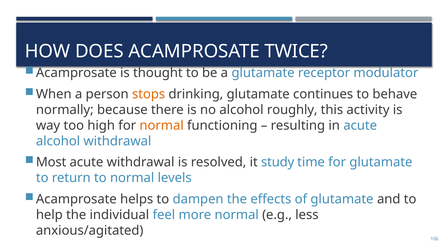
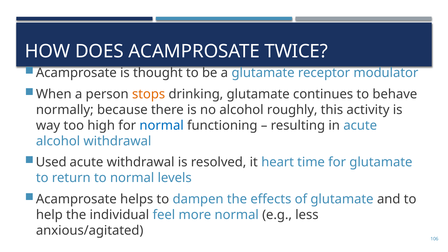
normal colour: orange -> blue (162, 125)
Most: Most -> Used (51, 162)
study: study -> heart (278, 162)
